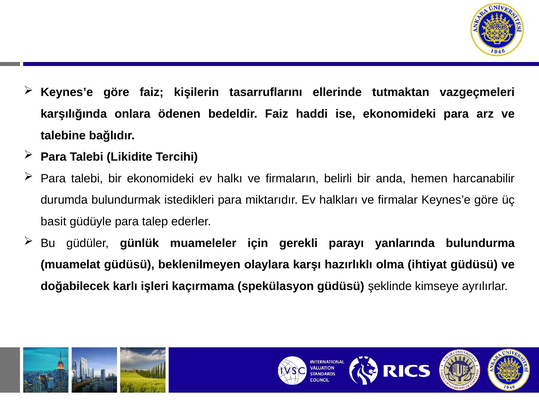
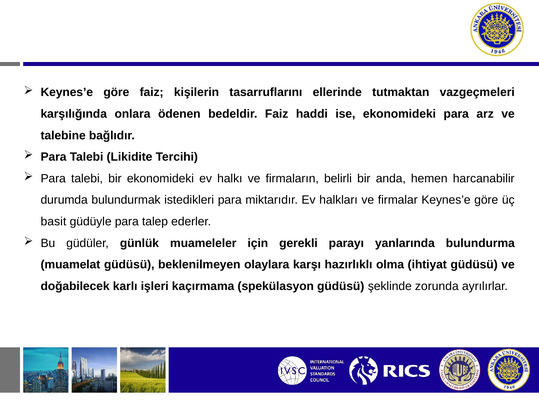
kimseye: kimseye -> zorunda (437, 286)
